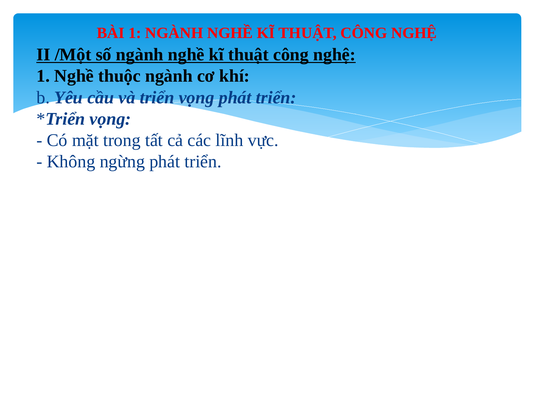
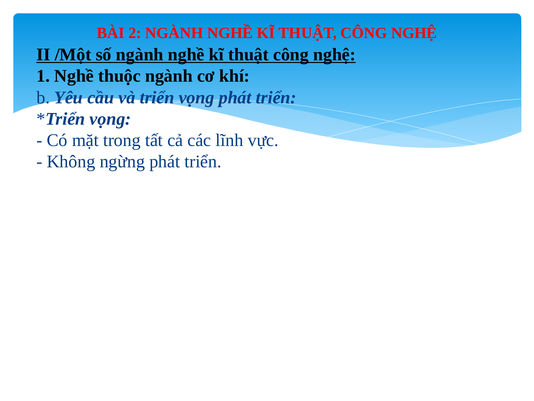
BÀI 1: 1 -> 2 (135, 33)
